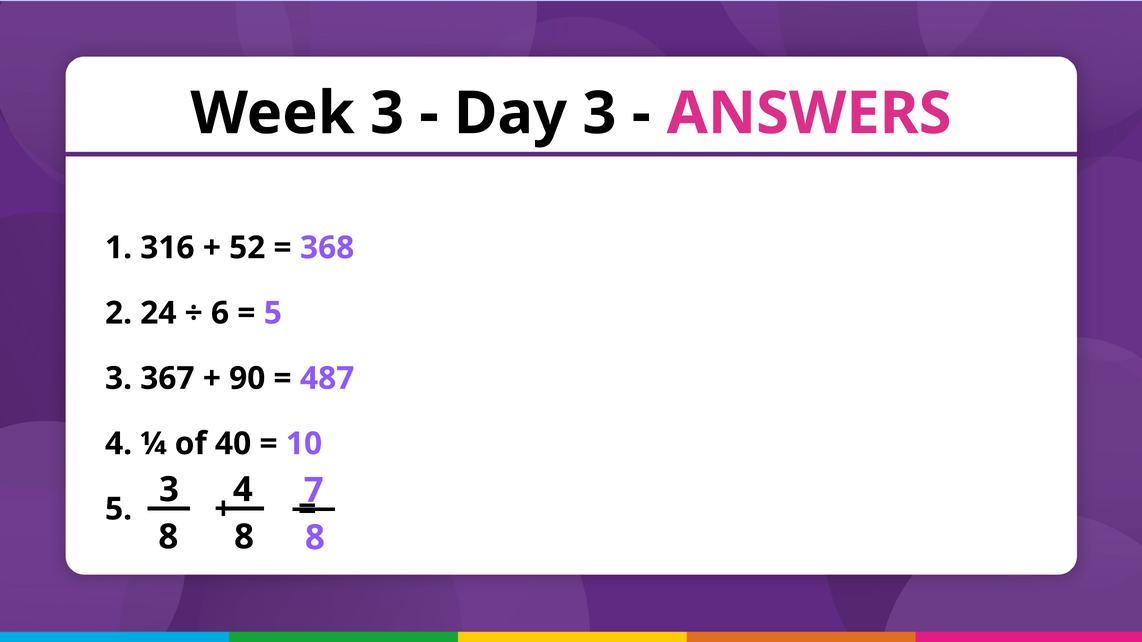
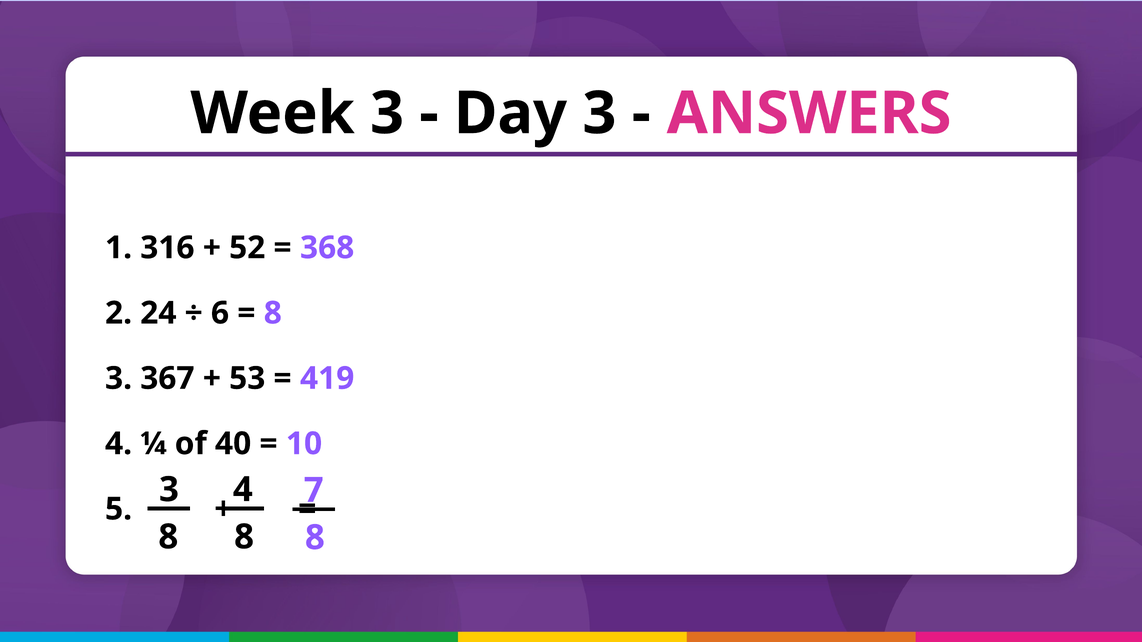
5: 5 -> 8 (273, 313)
90: 90 -> 53 (247, 379)
487: 487 -> 419 (327, 379)
